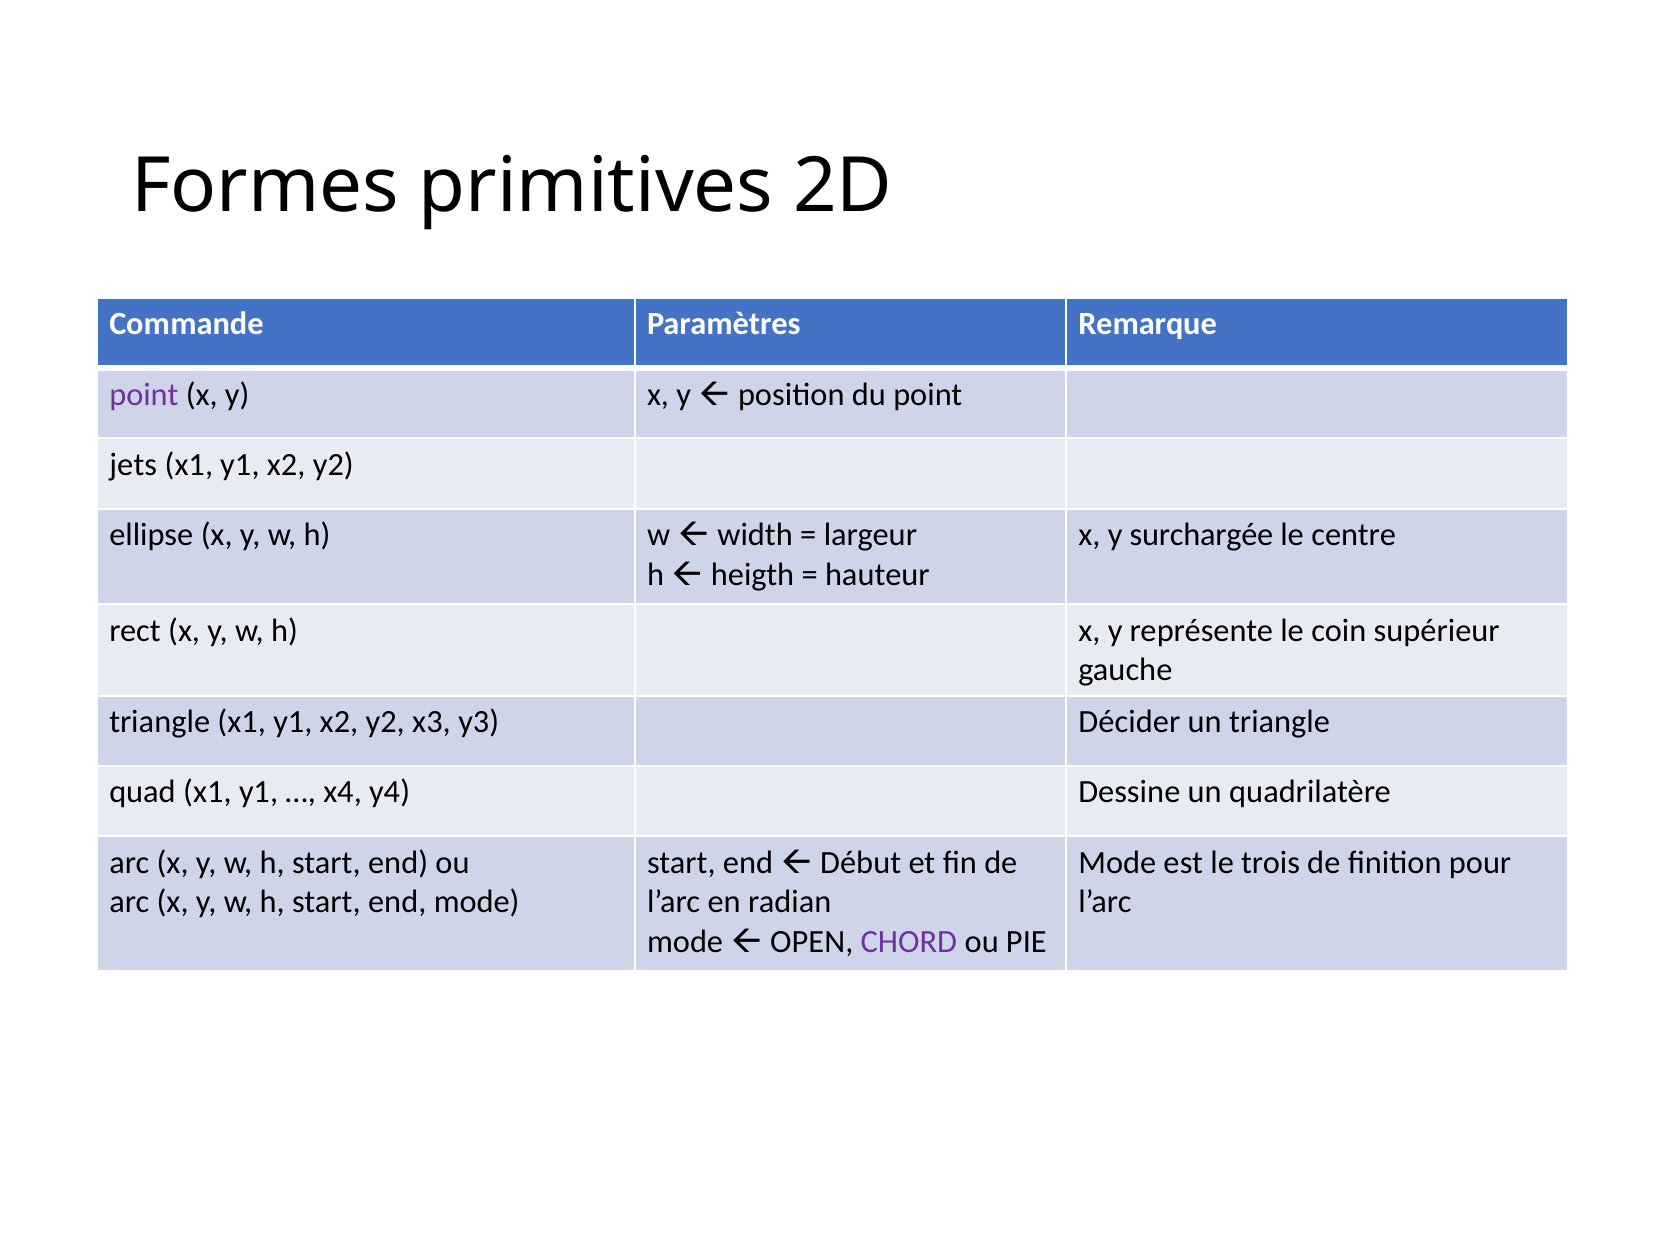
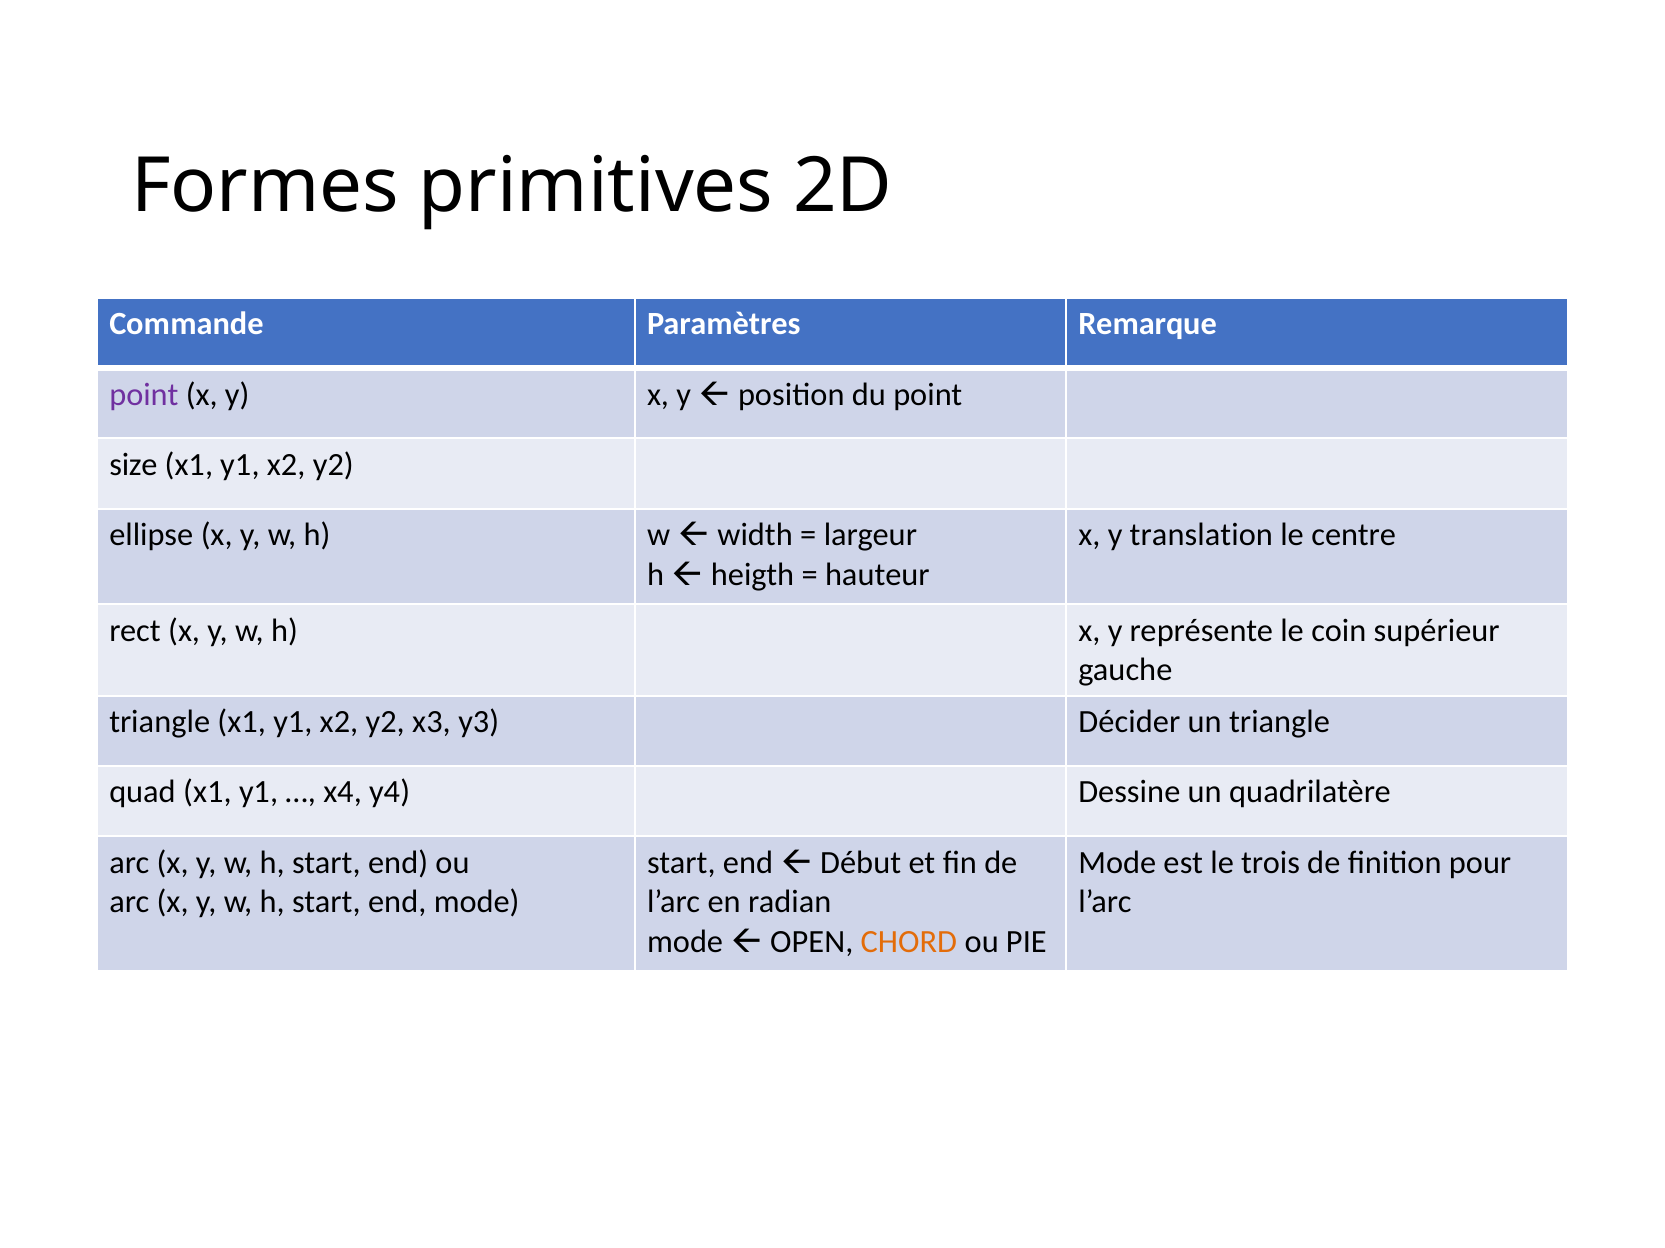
jets: jets -> size (133, 465)
surchargée: surchargée -> translation (1201, 535)
CHORD colour: purple -> orange (909, 942)
